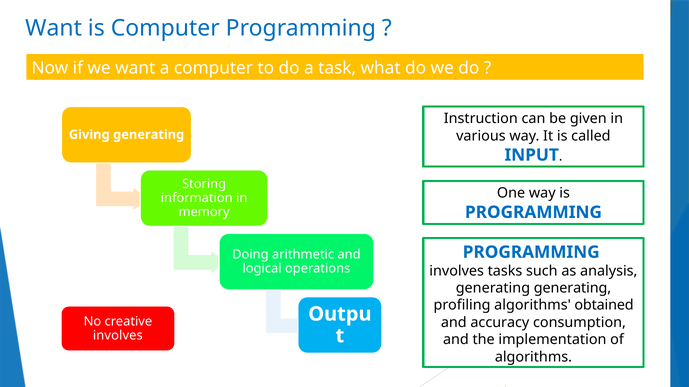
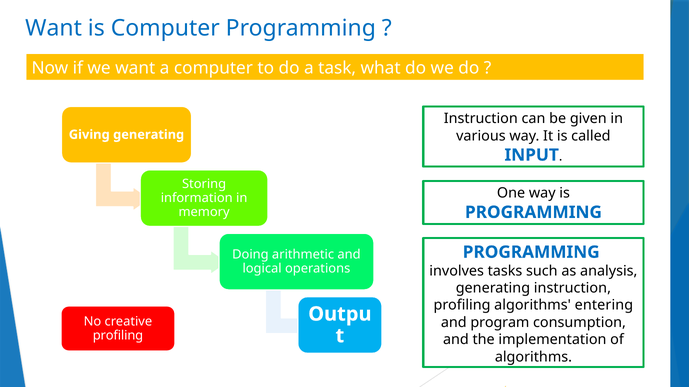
generating generating: generating -> instruction (572, 288)
obtained: obtained -> entering (604, 306)
accuracy: accuracy -> program (500, 323)
involves: involves -> profiling (118, 336)
